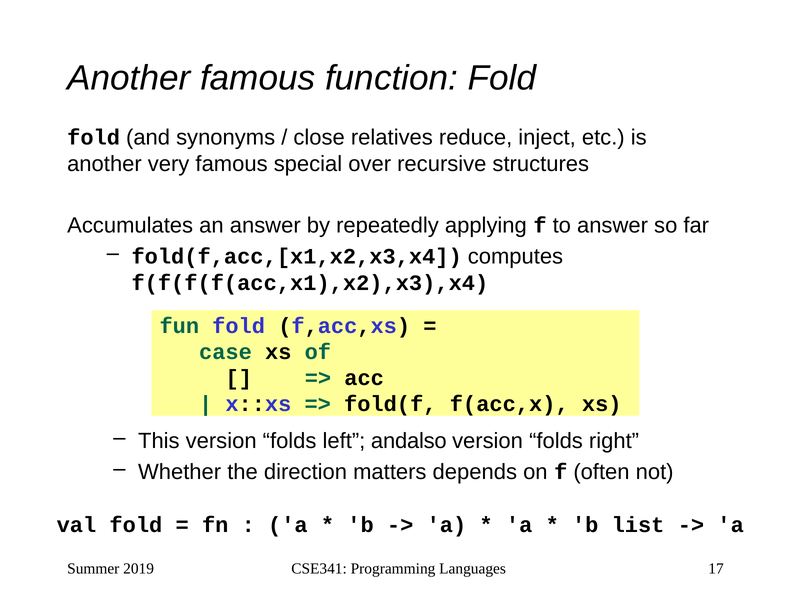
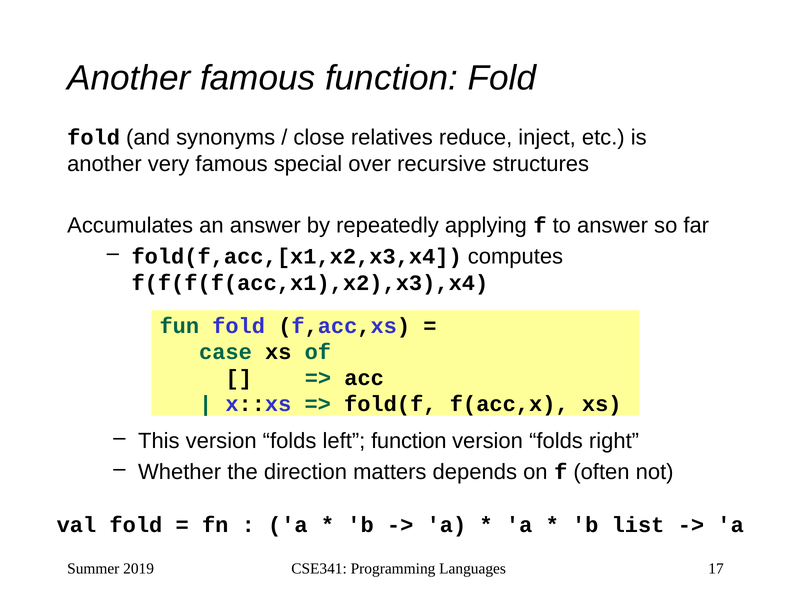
left andalso: andalso -> function (409, 441)
